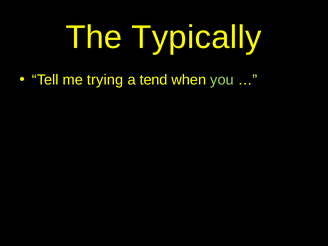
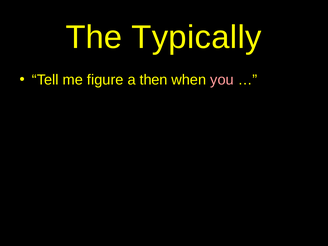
trying: trying -> figure (105, 80)
tend: tend -> then (154, 80)
you colour: light green -> pink (222, 80)
